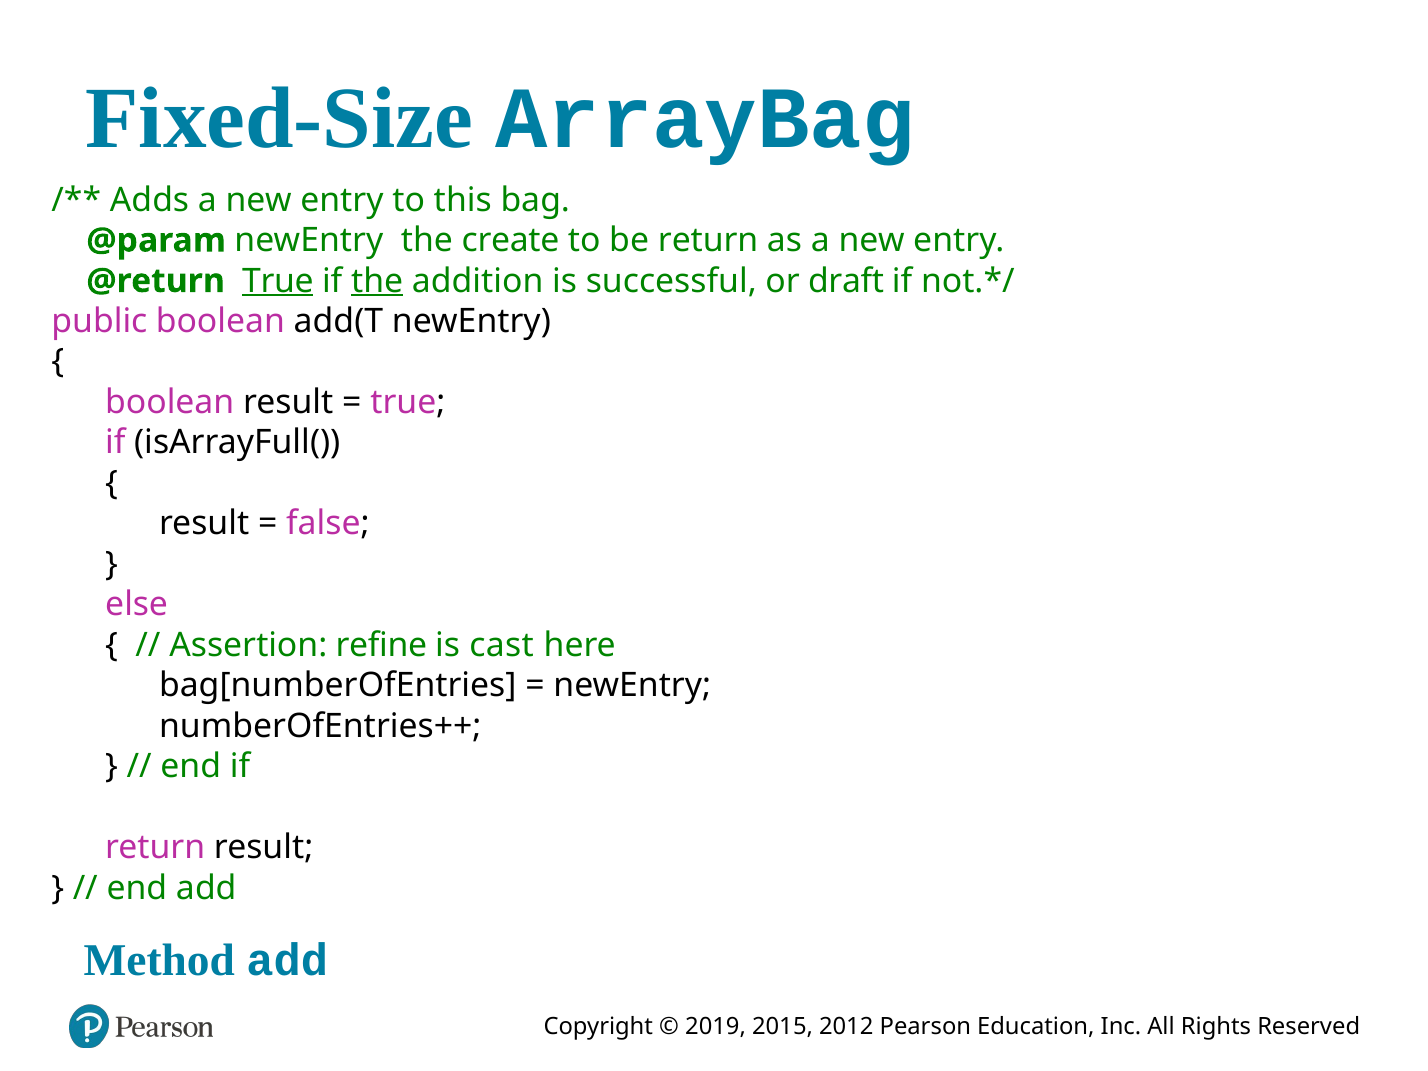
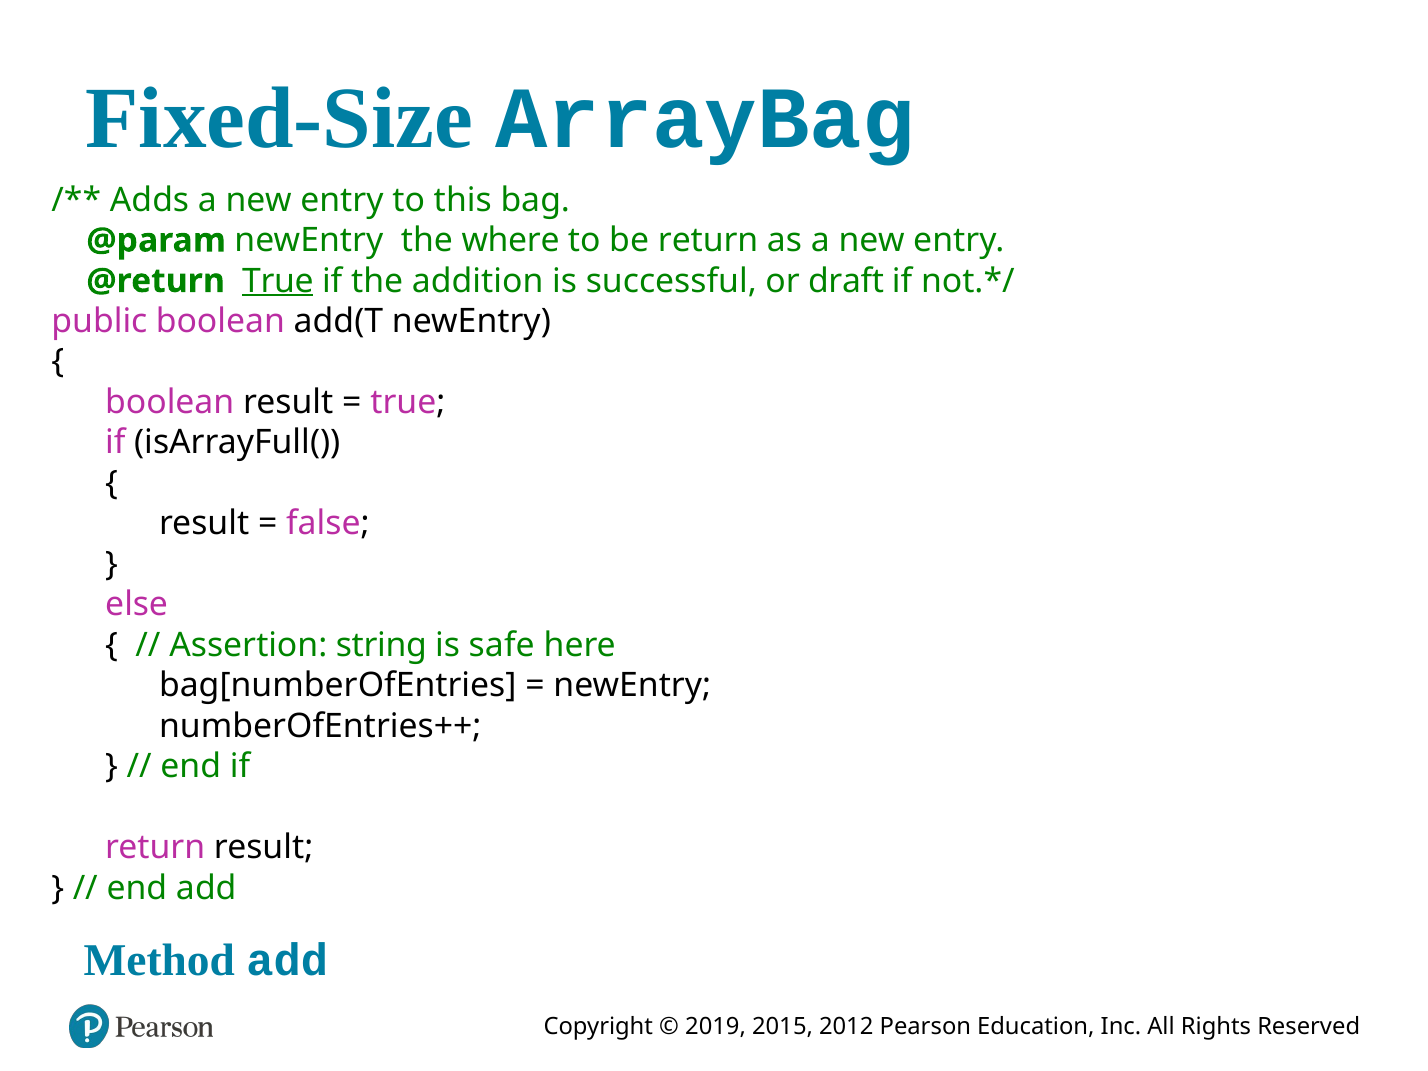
create: create -> where (511, 240)
the underline: present -> none (377, 281)
refine: refine -> string (381, 645)
cast: cast -> safe (502, 645)
